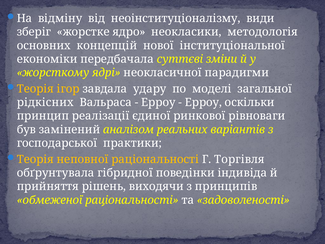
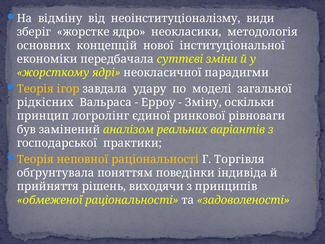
Ерроу: Ерроу -> Зміну (203, 102)
реалізації: реалізації -> логролінг (101, 116)
гібридної: гібридної -> поняттям (125, 173)
